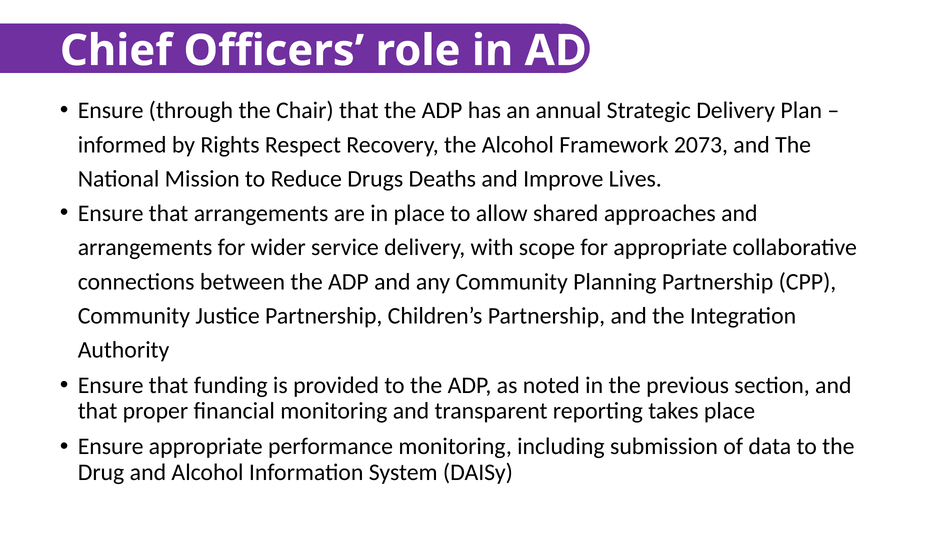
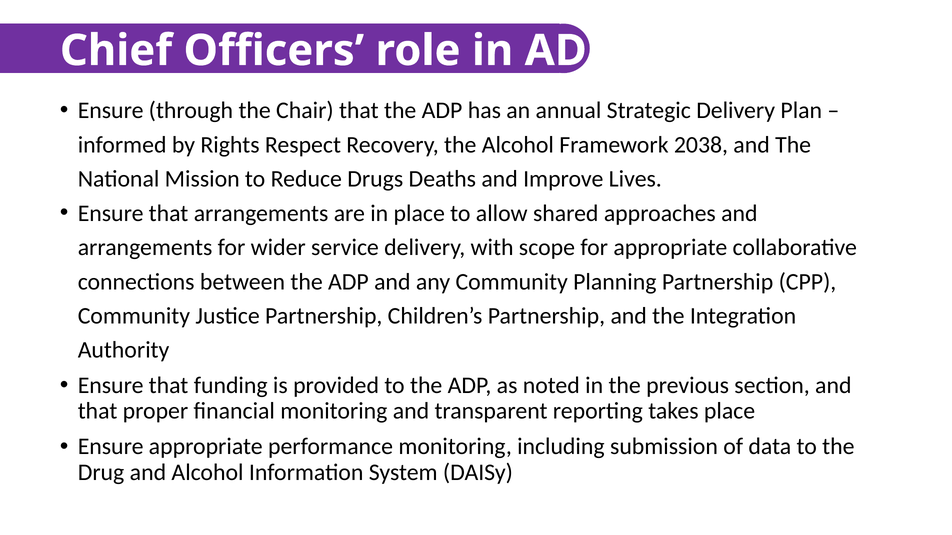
2073: 2073 -> 2038 (701, 145)
